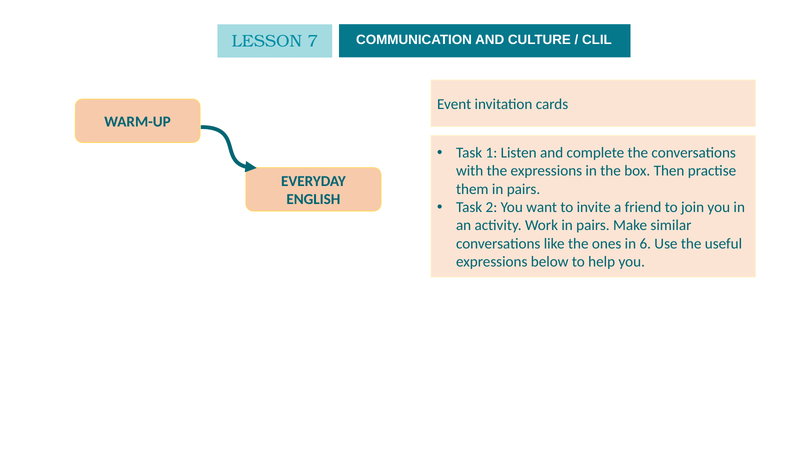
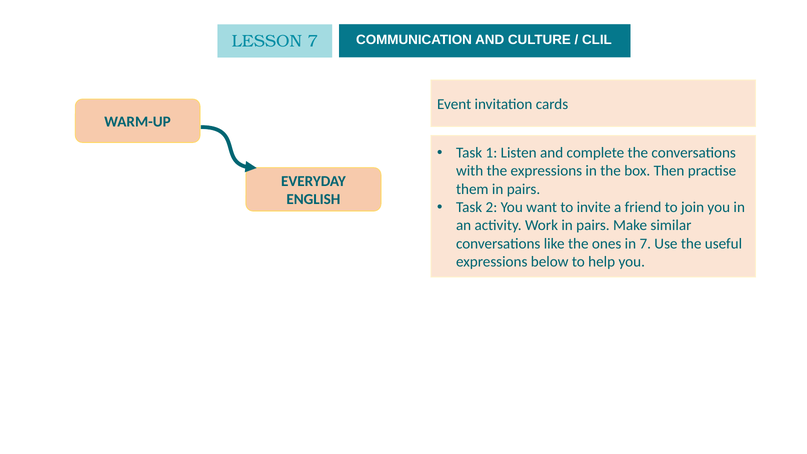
in 6: 6 -> 7 (645, 244)
